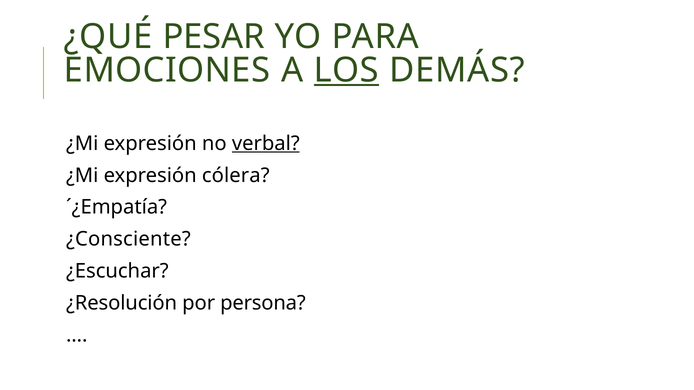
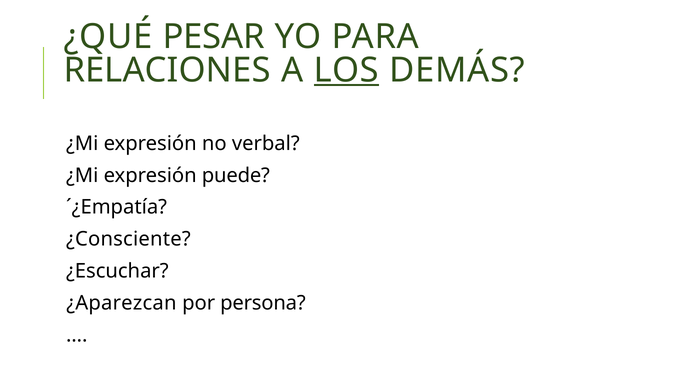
EMOCIONES: EMOCIONES -> RELACIONES (167, 70)
verbal underline: present -> none (266, 144)
cólera: cólera -> puede (236, 176)
¿Resolución: ¿Resolución -> ¿Aparezcan (121, 303)
